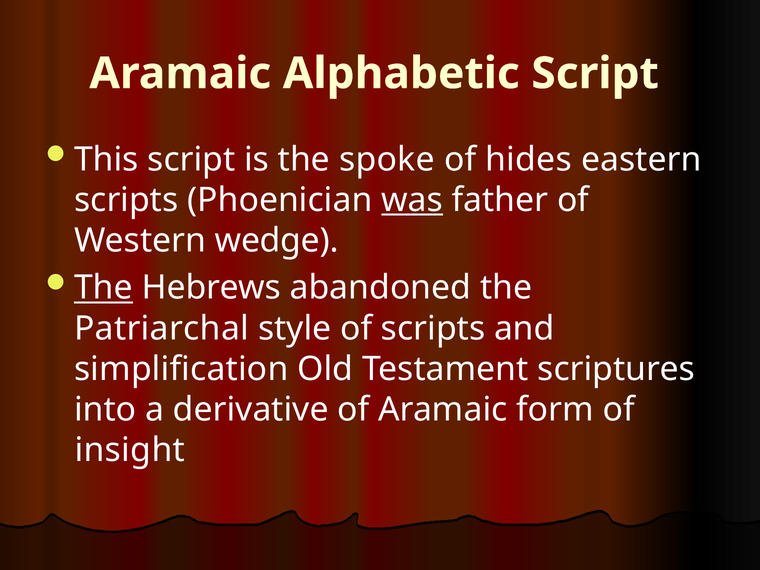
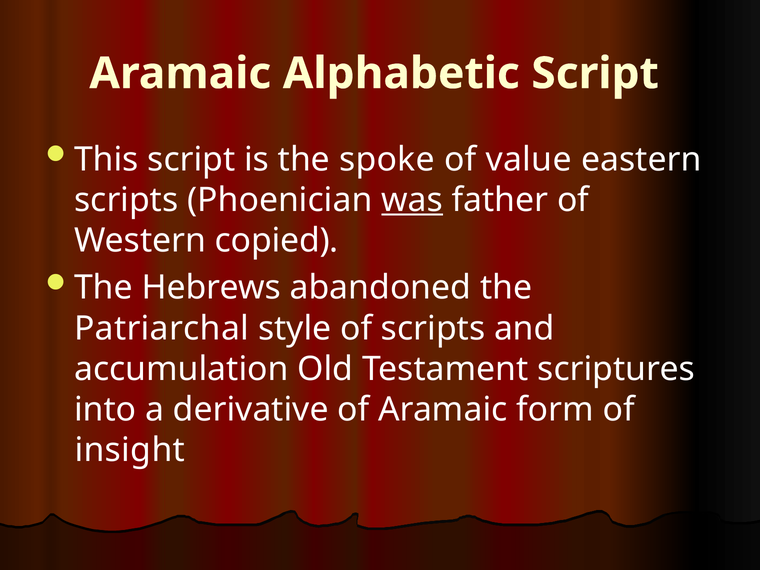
hides: hides -> value (529, 159)
wedge: wedge -> copied (277, 241)
The underline: present -> none (103, 288)
simplification: simplification -> accumulation (181, 369)
